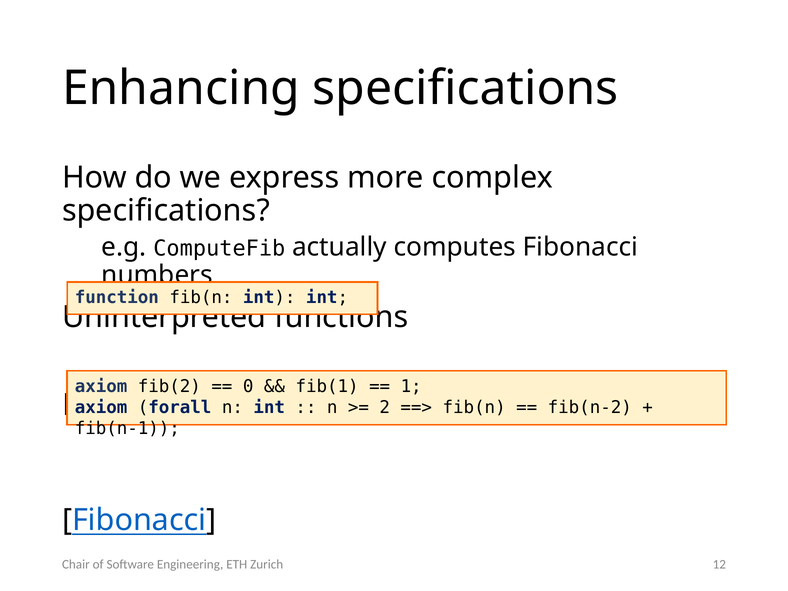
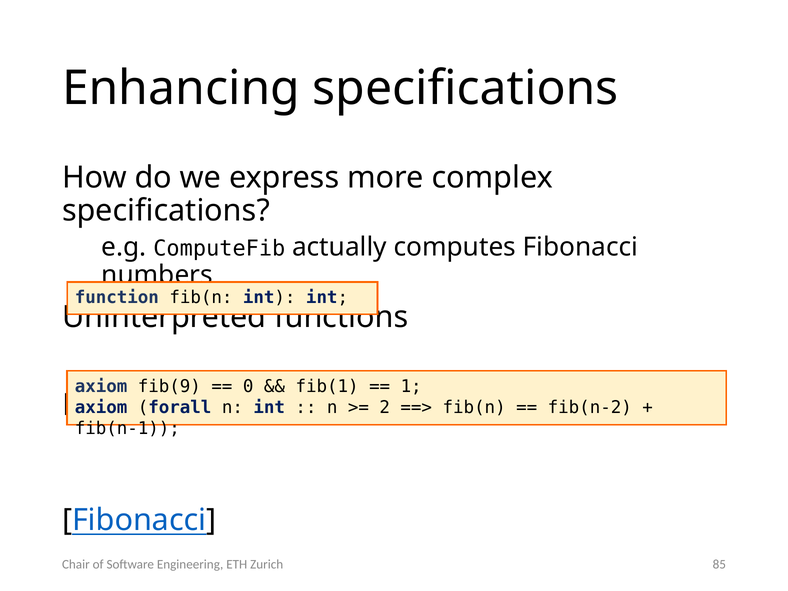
fib(2: fib(2 -> fib(9 (169, 386)
12: 12 -> 85 (719, 564)
